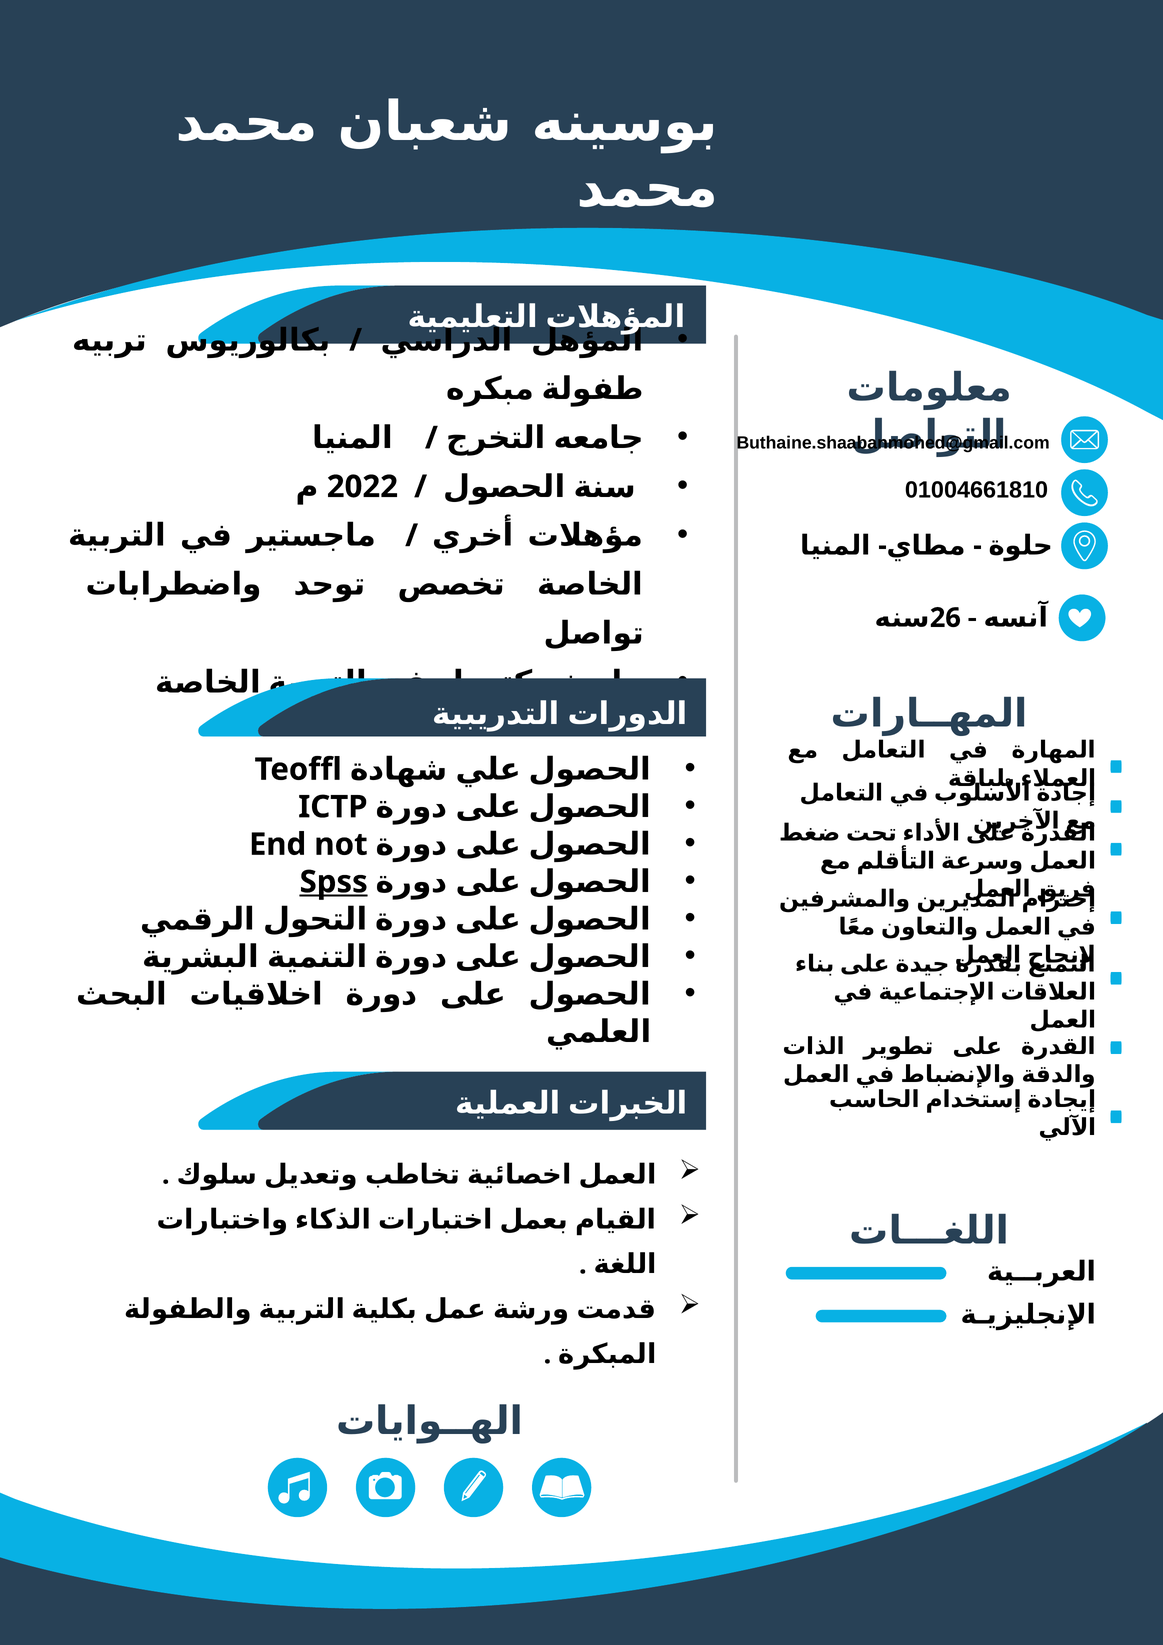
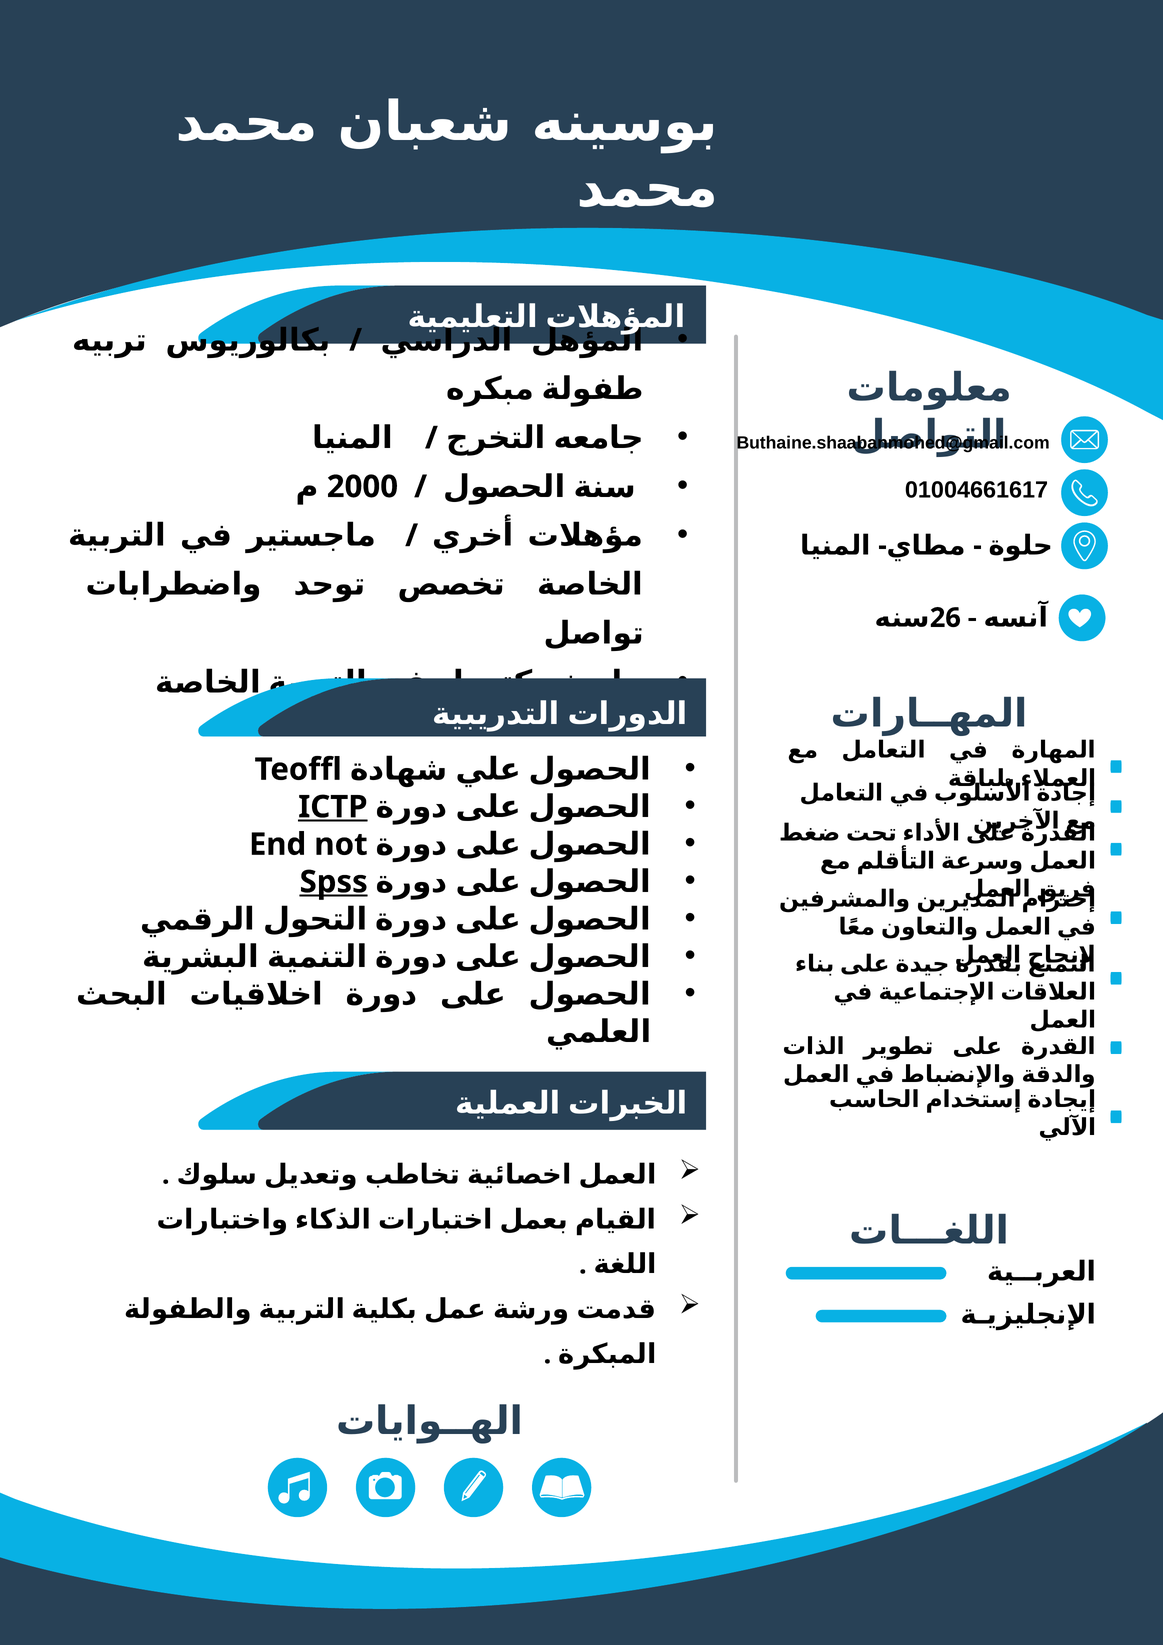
01004661810: 01004661810 -> 01004661617 (977, 490)
2022: 2022 -> 2000 (362, 487)
ICTP underline: none -> present (333, 807)
